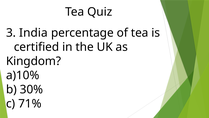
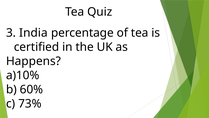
Kingdom: Kingdom -> Happens (33, 61)
30%: 30% -> 60% (31, 89)
71%: 71% -> 73% (30, 103)
